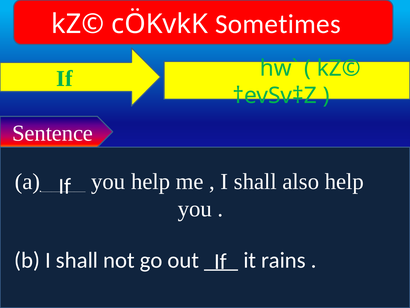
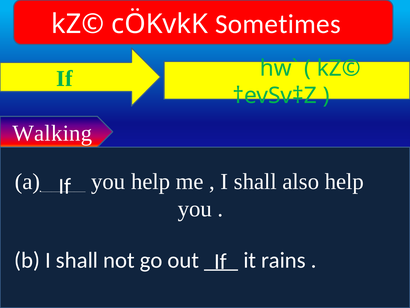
Sentence: Sentence -> Walking (52, 133)
